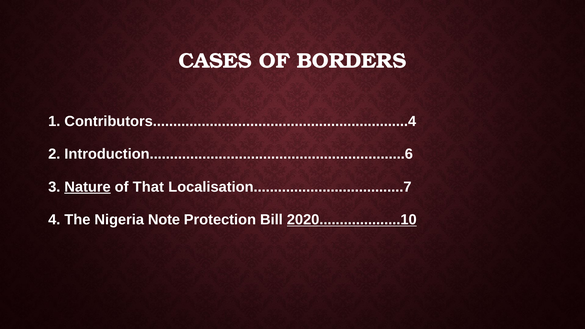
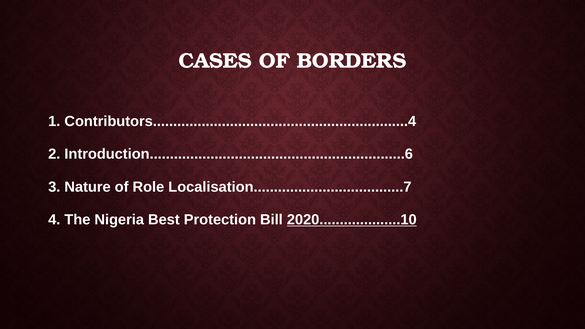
Nature underline: present -> none (88, 187)
That: That -> Role (148, 187)
Note: Note -> Best (164, 220)
